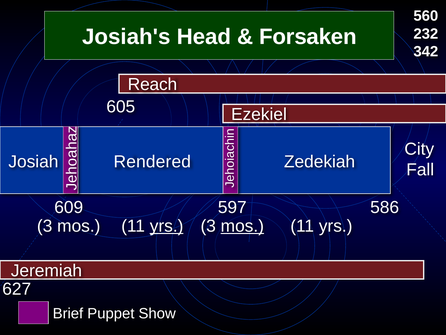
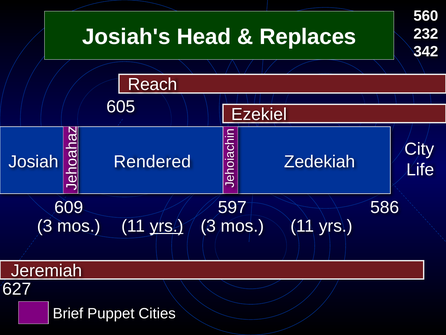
Forsaken: Forsaken -> Replaces (308, 37)
Fall: Fall -> Life (420, 170)
mos underline: present -> none (242, 226)
Show: Show -> Cities (157, 313)
